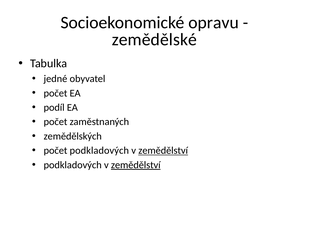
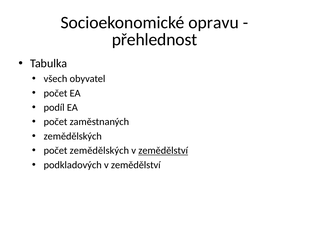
zemědělské: zemědělské -> přehlednost (154, 40)
jedné: jedné -> všech (55, 79)
počet podkladových: podkladových -> zemědělských (99, 151)
zemědělství underline: present -> none (136, 166)
